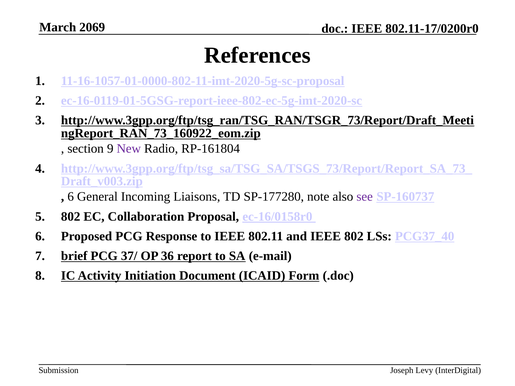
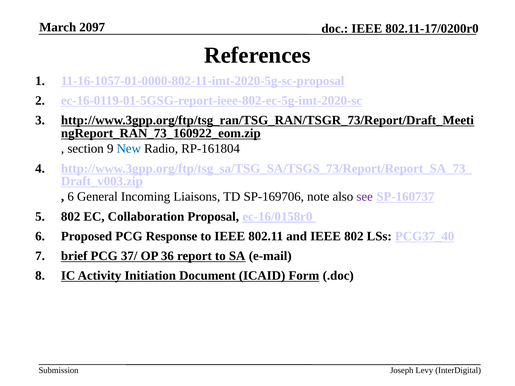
2069: 2069 -> 2097 (92, 27)
New colour: purple -> blue (129, 149)
SP-177280: SP-177280 -> SP-169706 (274, 197)
